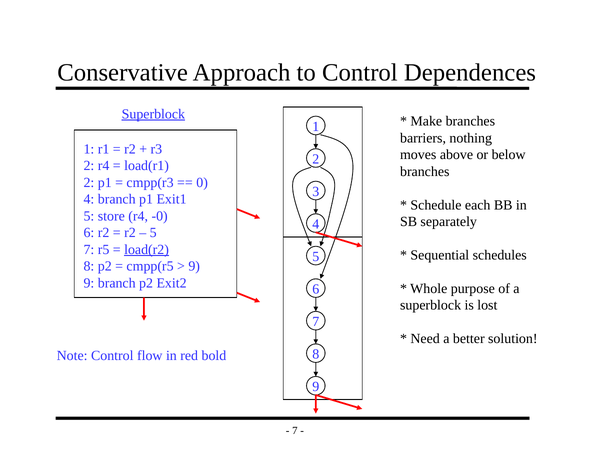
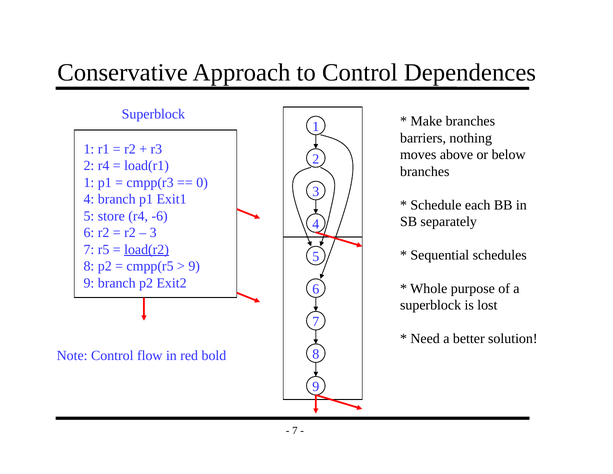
Superblock underline: present -> none (153, 114)
2: 2 -> 1 (89, 182)
-0: -0 -> -6 (160, 216)
5: 5 -> 3 (153, 233)
